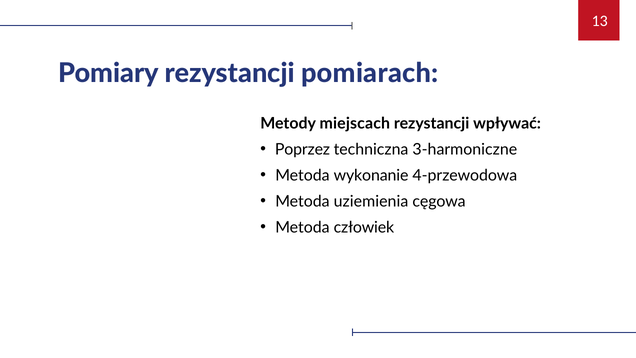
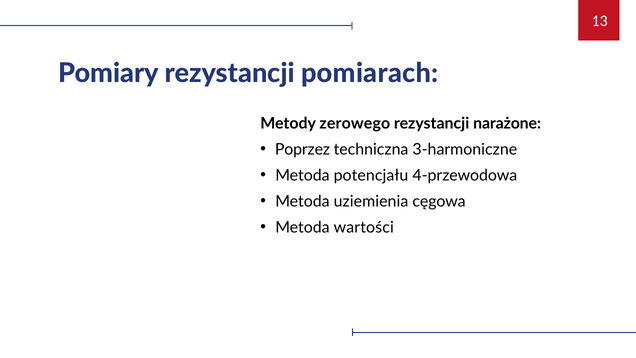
miejscach: miejscach -> zerowego (355, 124)
wpływać: wpływać -> narażone (507, 124)
wykonanie: wykonanie -> potencjału (371, 175)
człowiek: człowiek -> wartości (364, 227)
